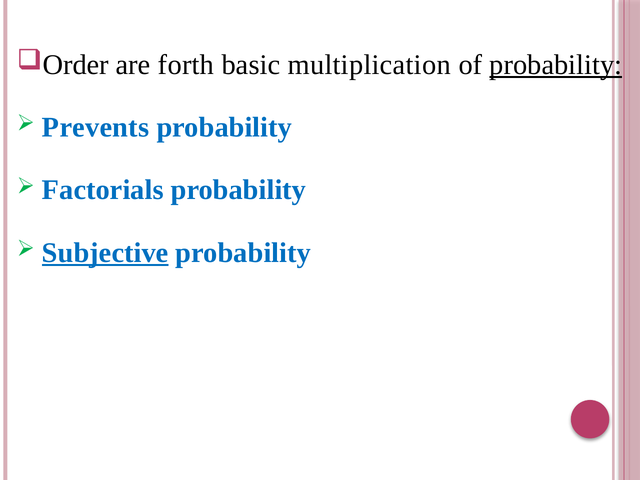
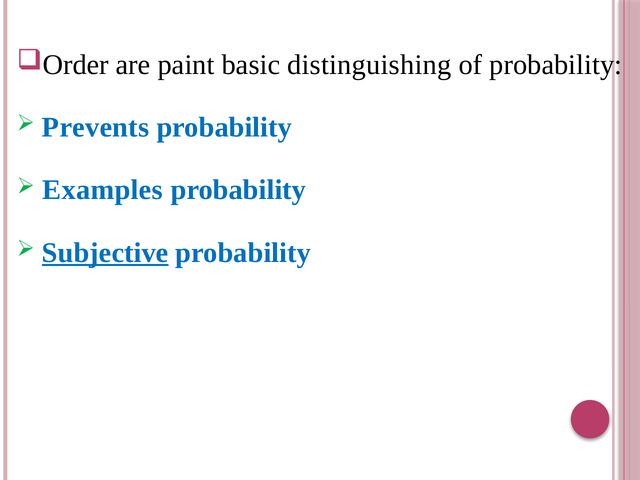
forth: forth -> paint (186, 65)
multiplication: multiplication -> distinguishing (369, 65)
probability underline: present -> none (556, 65)
Factorials: Factorials -> Examples (103, 190)
